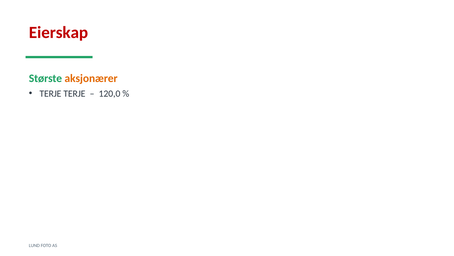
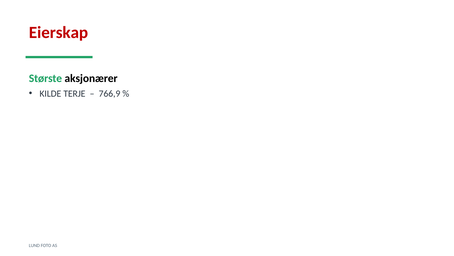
aksjonærer colour: orange -> black (91, 78)
TERJE: TERJE -> KILDE (50, 93)
120,0: 120,0 -> 766,9 (110, 93)
